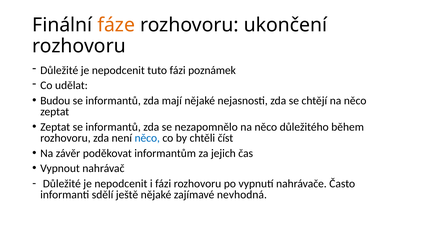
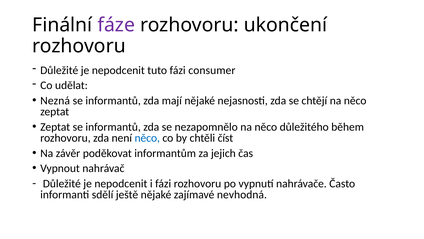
fáze colour: orange -> purple (116, 25)
poznámek: poznámek -> consumer (212, 70)
Budou: Budou -> Nezná (55, 100)
